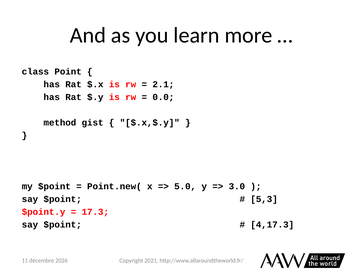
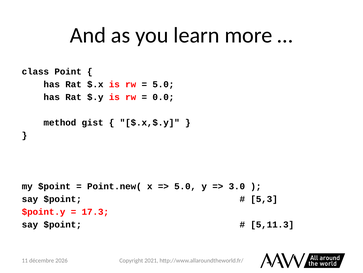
2.1: 2.1 -> 5.0 (163, 84)
4,17.3: 4,17.3 -> 5,11.3 (272, 224)
